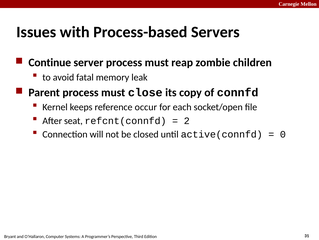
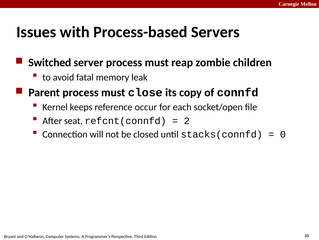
Continue: Continue -> Switched (50, 62)
active(connfd: active(connfd -> stacks(connfd (222, 134)
